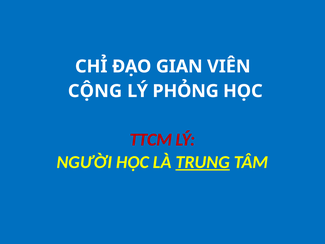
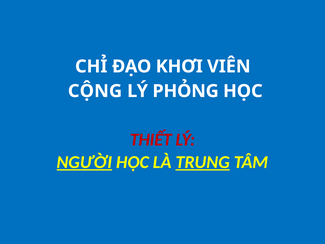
GIAN: GIAN -> KHƠI (179, 66)
TTCM: TTCM -> THIẾT (151, 140)
NGƯỜI underline: none -> present (84, 162)
